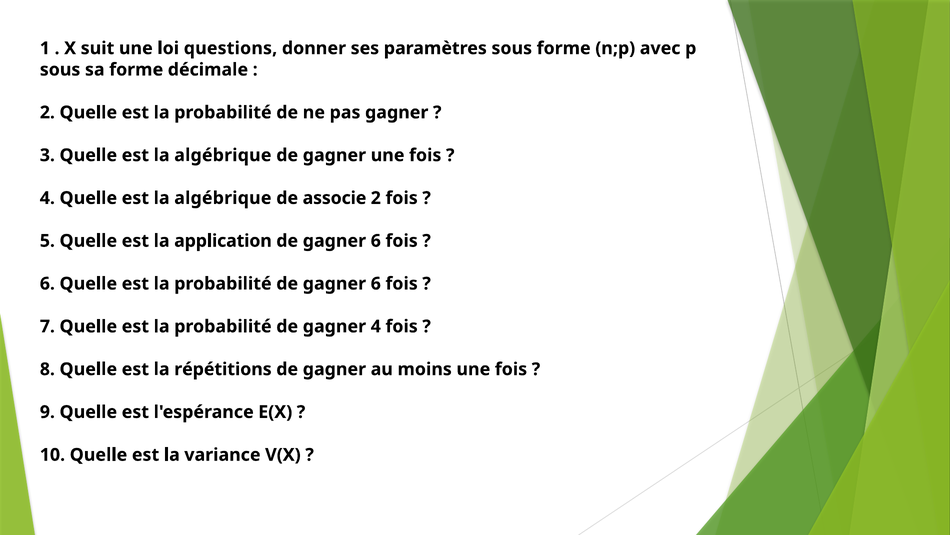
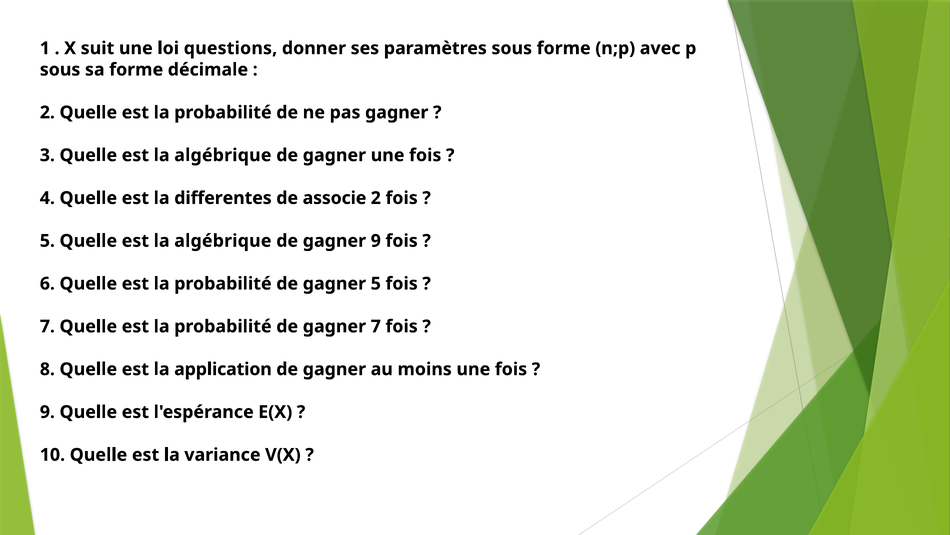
algébrique: algébrique -> differentes (223, 198)
application: application -> algébrique (223, 241)
6: 6 -> 9 (376, 241)
probabilité de gagner 6: 6 -> 5 (376, 283)
gagner 4: 4 -> 7 (376, 326)
répétitions: répétitions -> application (223, 369)
